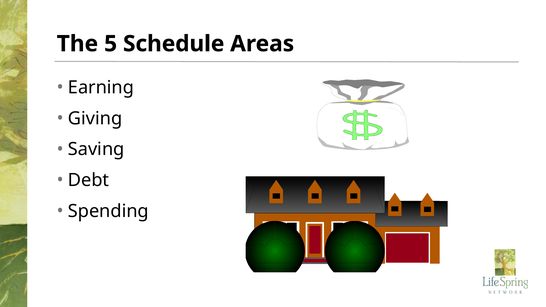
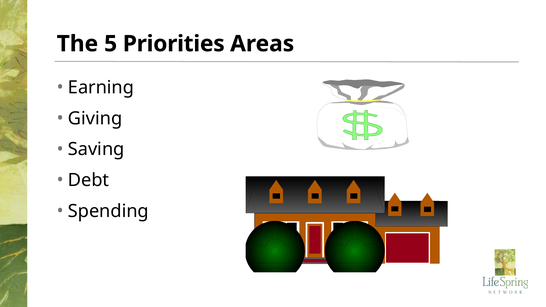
Schedule: Schedule -> Priorities (174, 44)
